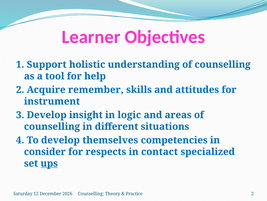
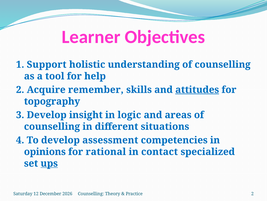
attitudes underline: none -> present (197, 89)
instrument: instrument -> topography (52, 101)
themselves: themselves -> assessment (110, 140)
consider: consider -> opinions (45, 151)
respects: respects -> rational (106, 151)
